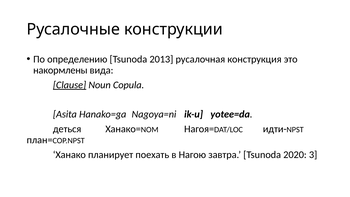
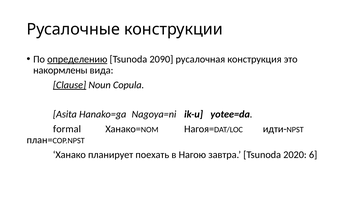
определению underline: none -> present (77, 59)
2013: 2013 -> 2090 (161, 59)
деться: деться -> formal (67, 129)
3: 3 -> 6 (313, 155)
